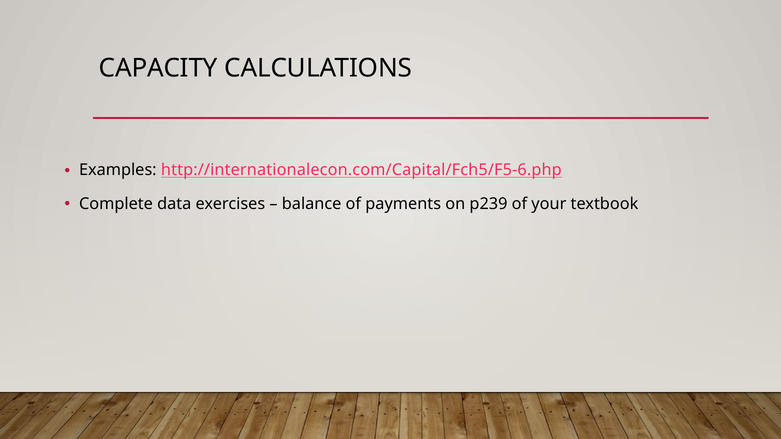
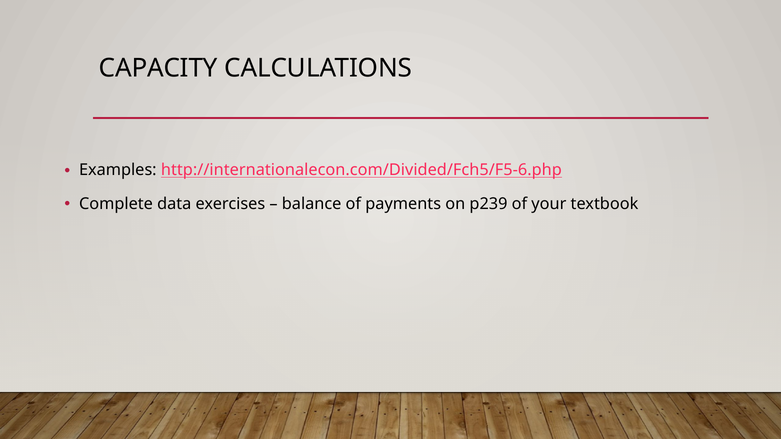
http://internationalecon.com/Capital/Fch5/F5-6.php: http://internationalecon.com/Capital/Fch5/F5-6.php -> http://internationalecon.com/Divided/Fch5/F5-6.php (361, 170)
